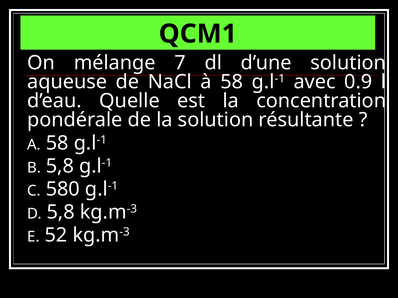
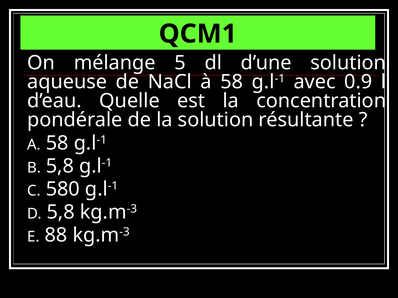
7: 7 -> 5 (180, 63)
52: 52 -> 88 (56, 236)
